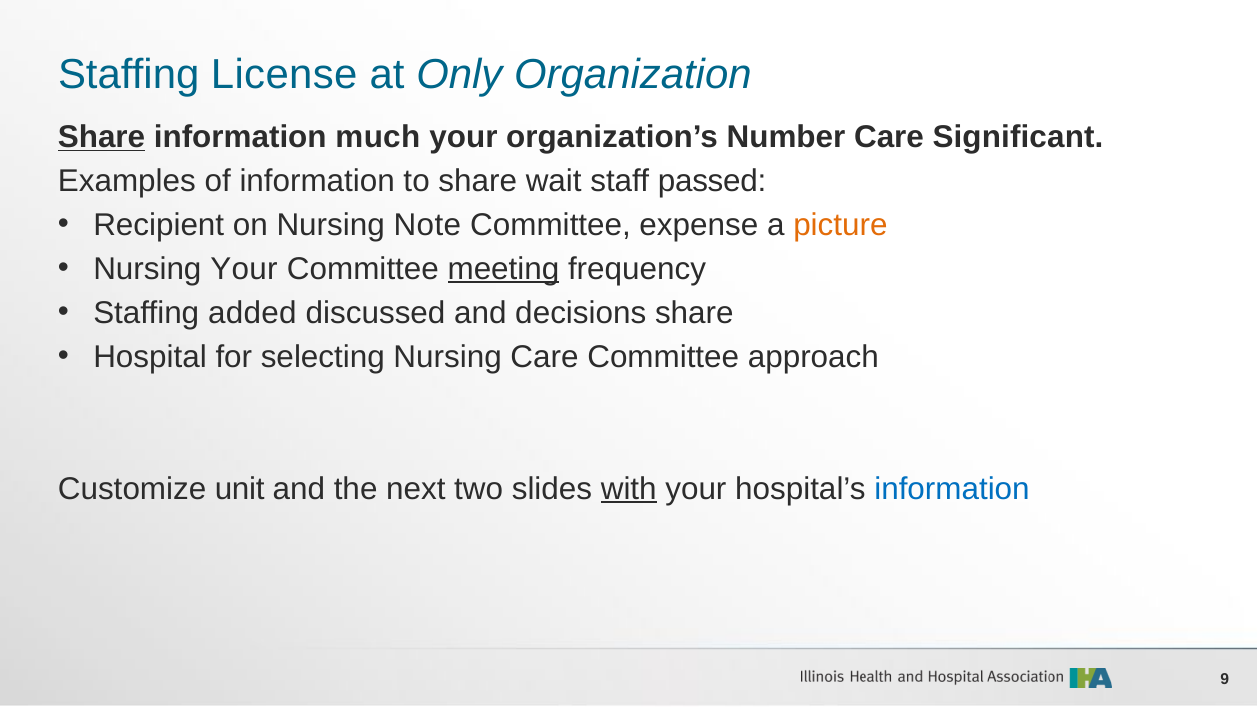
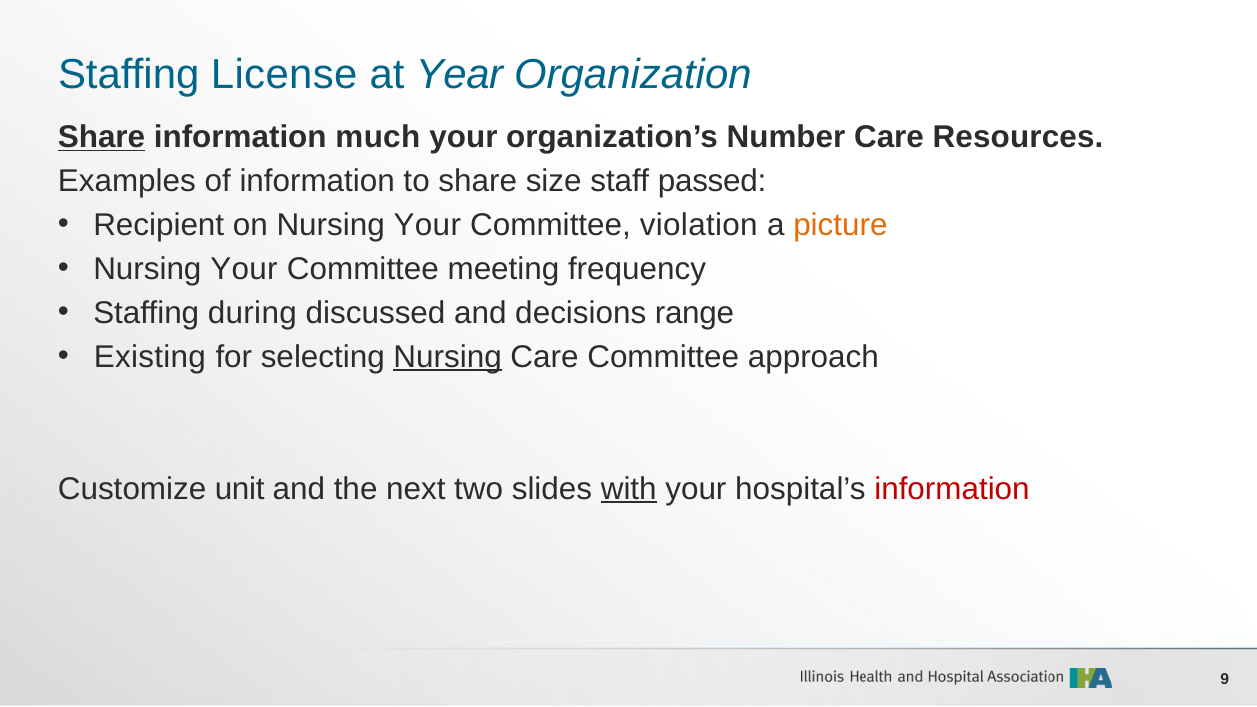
Only: Only -> Year (460, 74)
Significant: Significant -> Resources (1018, 137)
wait: wait -> size (554, 181)
on Nursing Note: Note -> Your (427, 225)
expense: expense -> violation (699, 225)
meeting underline: present -> none (503, 269)
added: added -> during (252, 313)
decisions share: share -> range (694, 313)
Hospital: Hospital -> Existing (150, 357)
Nursing underline: none -> present (448, 357)
information colour: blue -> red (952, 489)
